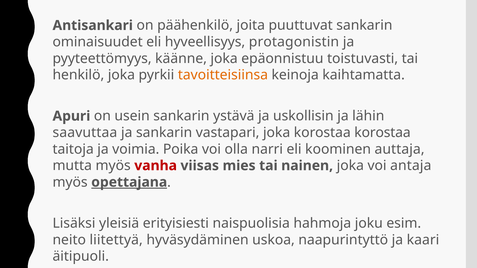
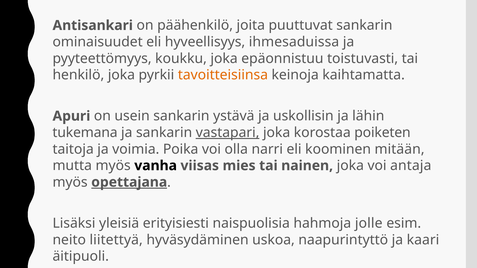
protagonistin: protagonistin -> ihmesaduissa (294, 42)
käänne: käänne -> koukku (181, 59)
saavuttaa: saavuttaa -> tukemana (85, 133)
vastapari underline: none -> present (228, 133)
korostaa korostaa: korostaa -> poiketen (382, 133)
auttaja: auttaja -> mitään (400, 149)
vanha colour: red -> black (156, 166)
joku: joku -> jolle (369, 223)
